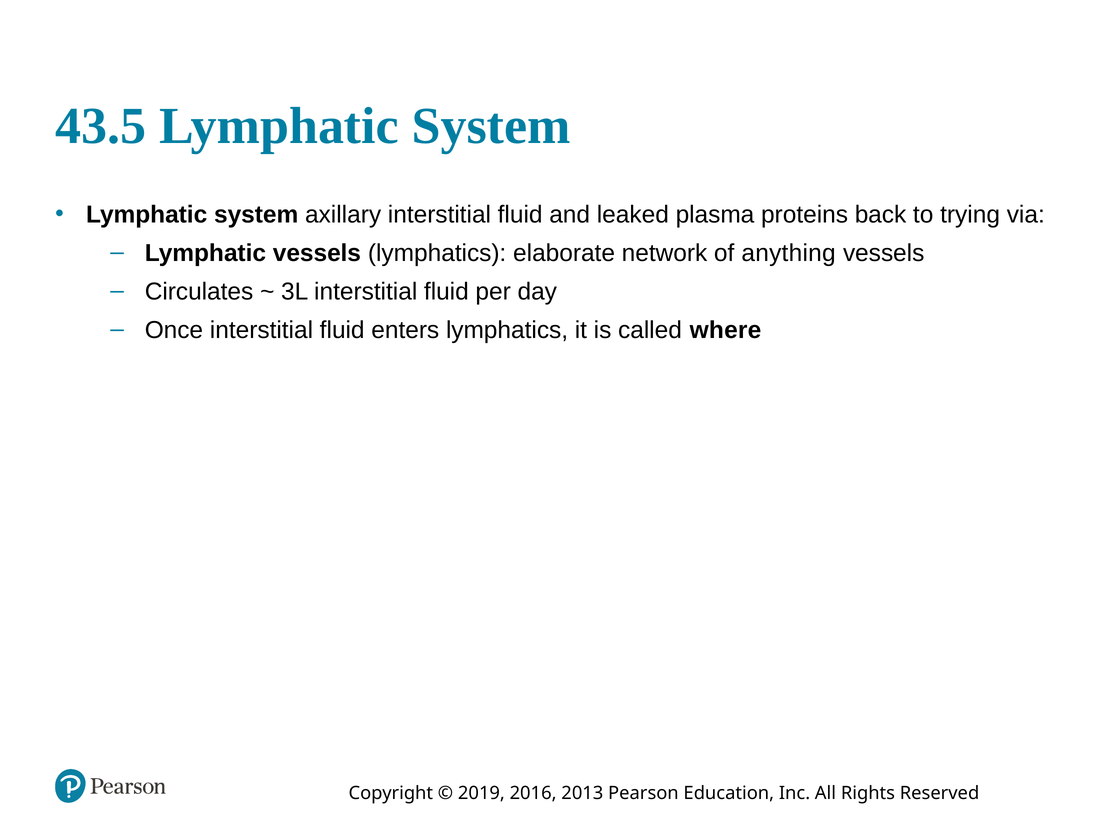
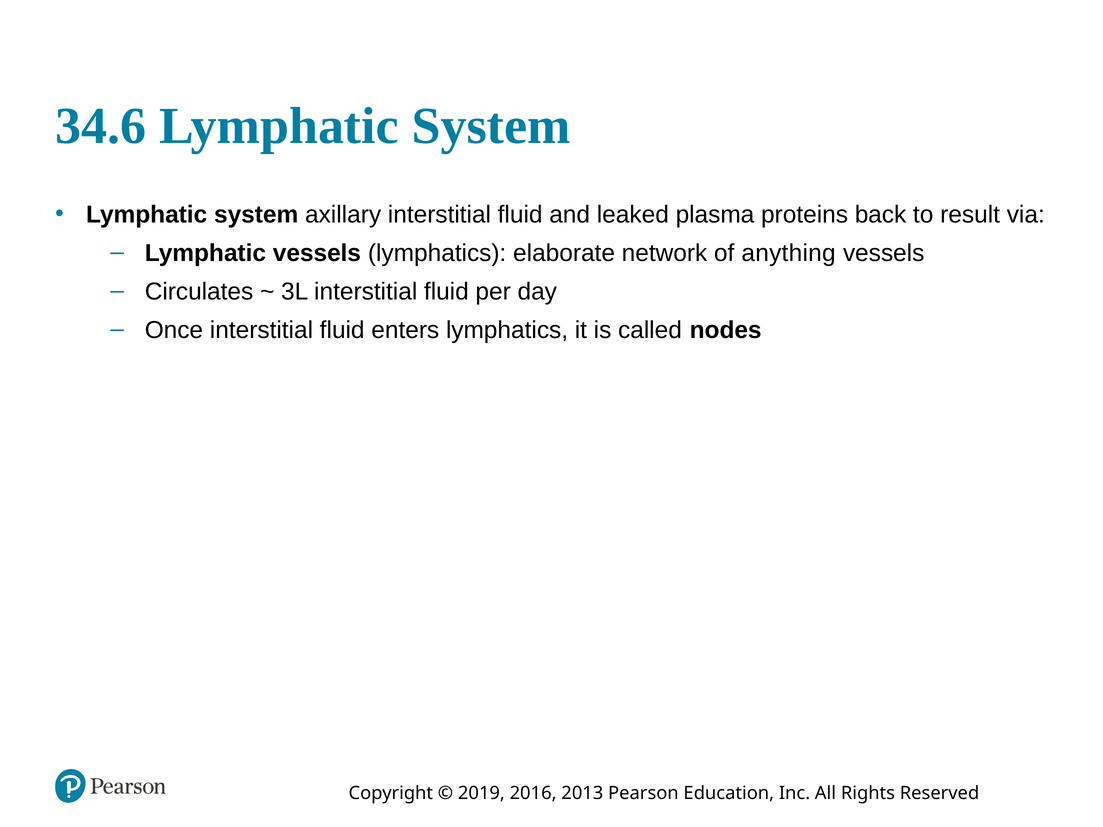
43.5: 43.5 -> 34.6 (101, 126)
trying: trying -> result (970, 215)
where: where -> nodes (726, 330)
